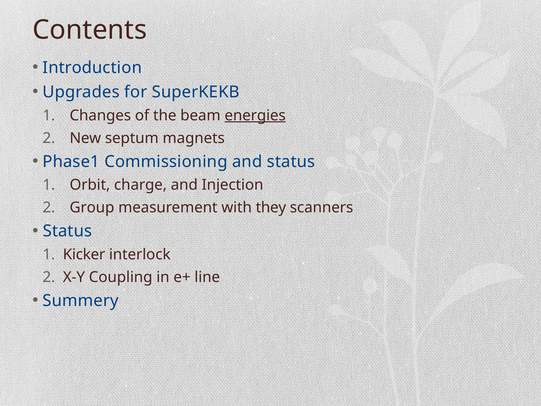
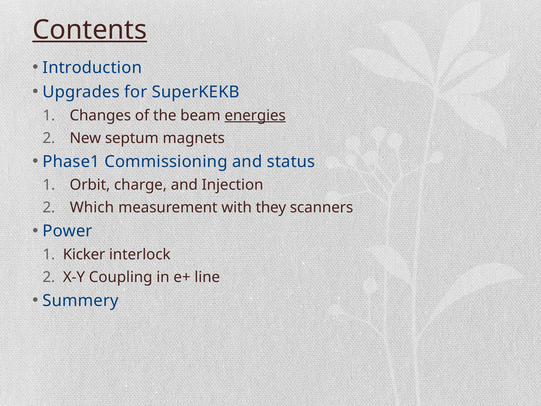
Contents underline: none -> present (90, 30)
Group: Group -> Which (92, 207)
Status: Status -> Power (67, 231)
